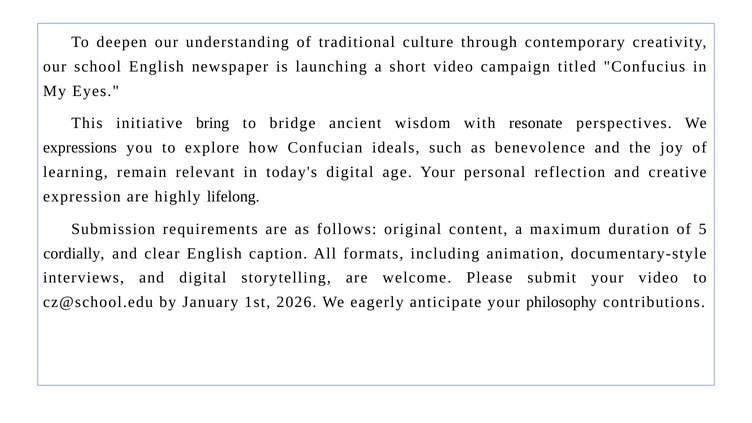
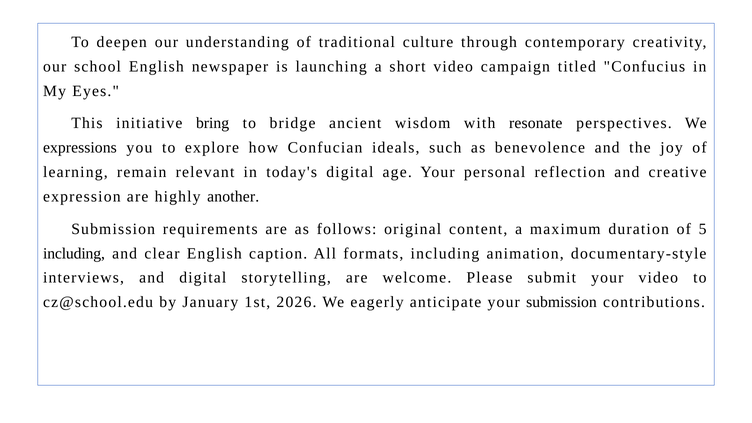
lifelong: lifelong -> another (233, 197)
cordially: cordially -> including (74, 253)
your philosophy: philosophy -> submission (561, 302)
